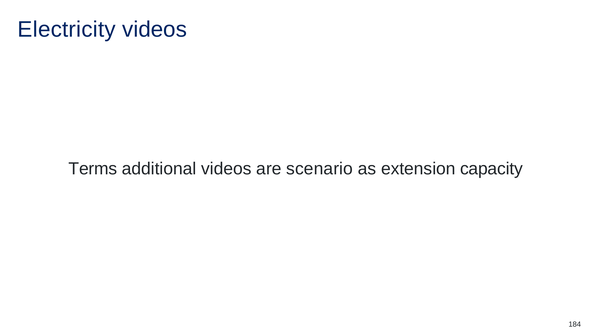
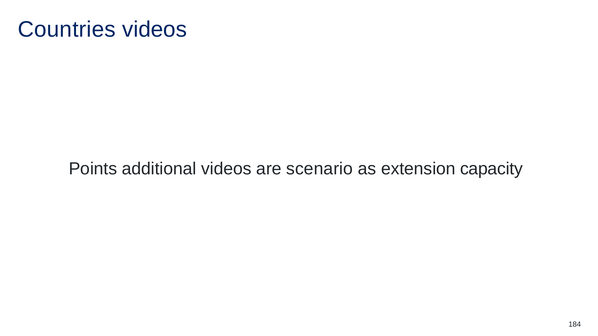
Electricity: Electricity -> Countries (67, 30)
Terms: Terms -> Points (93, 169)
